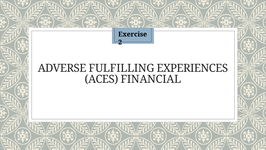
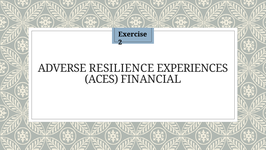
FULFILLING: FULFILLING -> RESILIENCE (121, 68)
